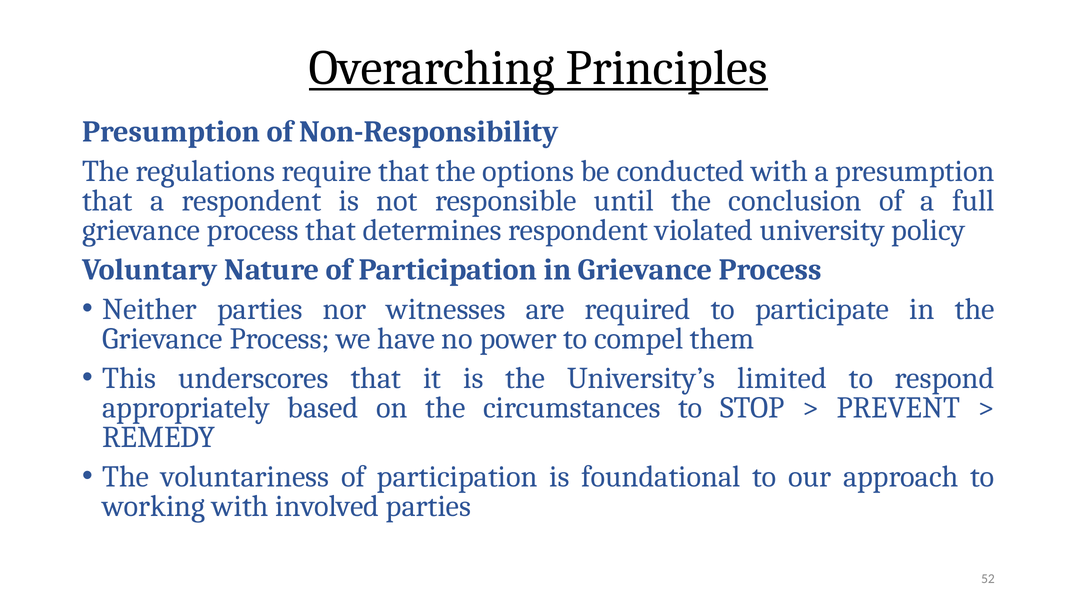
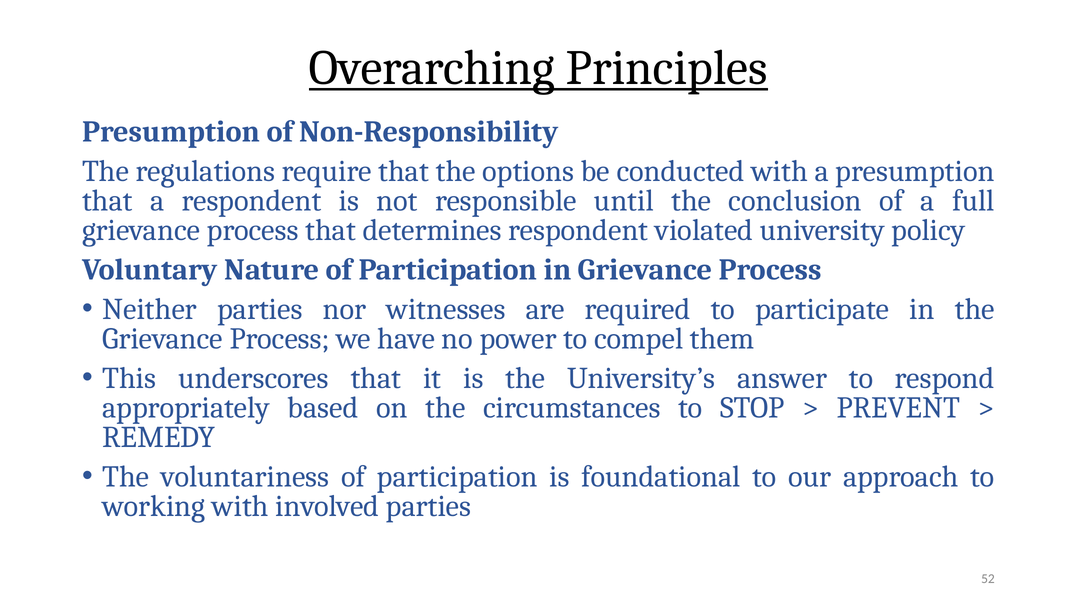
limited: limited -> answer (782, 378)
